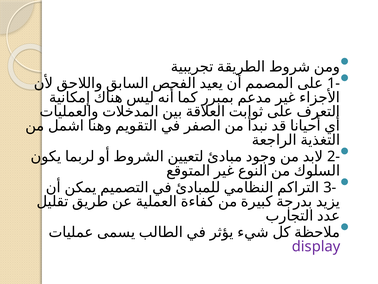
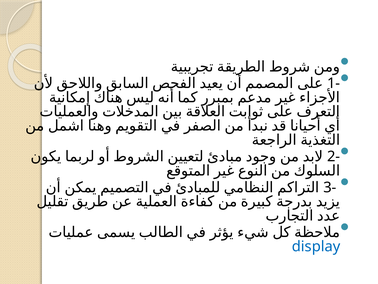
display colour: purple -> blue (316, 246)
